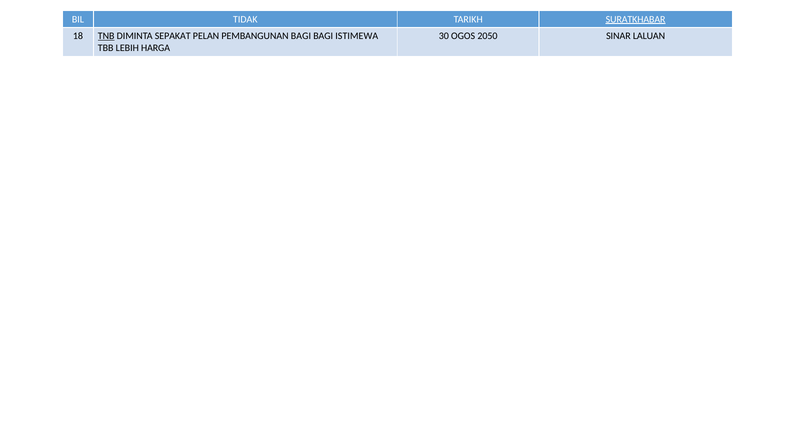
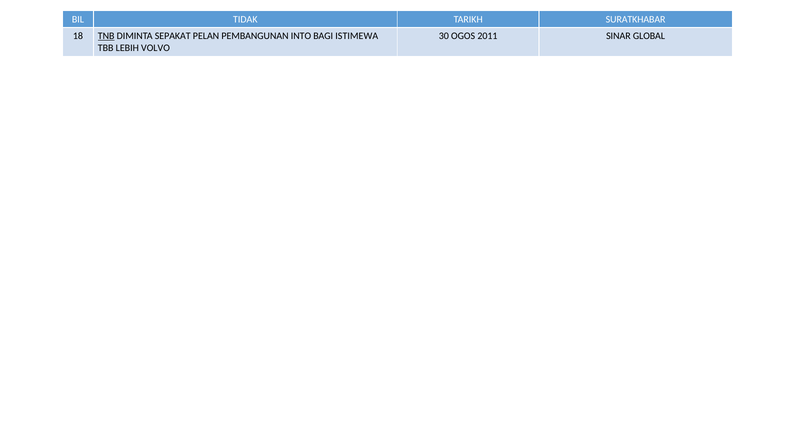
SURATKHABAR underline: present -> none (636, 19)
PEMBANGUNAN BAGI: BAGI -> INTO (301, 36)
2050: 2050 -> 2011 (487, 36)
LALUAN: LALUAN -> GLOBAL (649, 36)
HARGA: HARGA -> VOLVO (155, 48)
